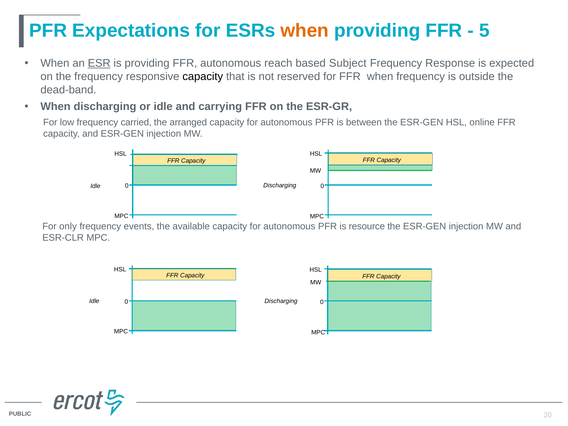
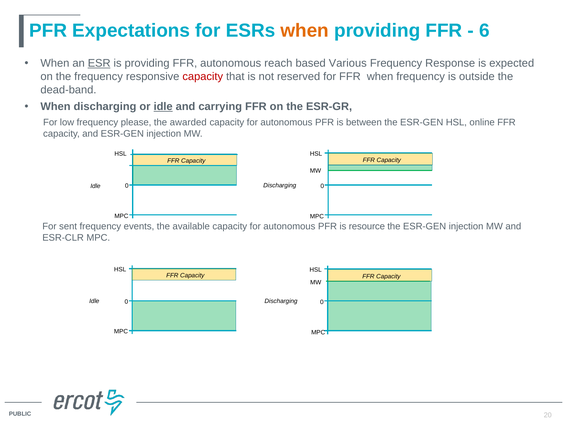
5: 5 -> 6 (484, 31)
Subject: Subject -> Various (348, 63)
capacity colour: black -> red (203, 77)
idle underline: none -> present (163, 107)
carried: carried -> please (136, 122)
arranged: arranged -> awarded (188, 122)
only: only -> sent (68, 226)
